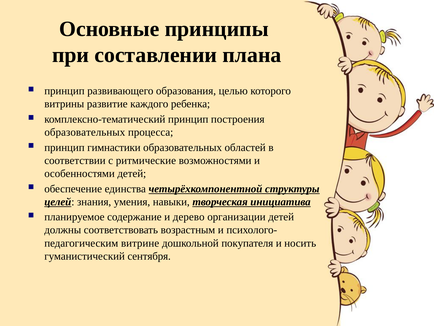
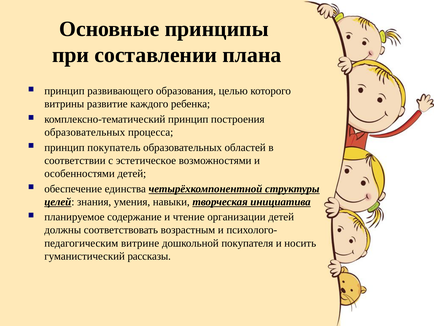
гимнастики: гимнастики -> покупатель (114, 147)
ритмические: ритмические -> эстетическое (146, 160)
дерево: дерево -> чтение (189, 217)
сентября: сентября -> рассказы (149, 256)
